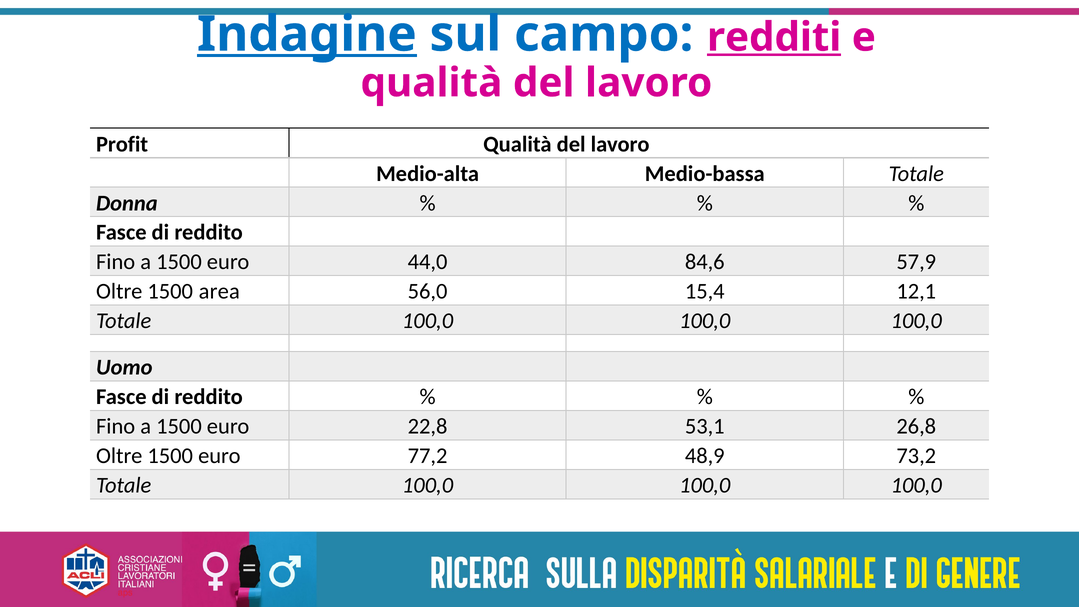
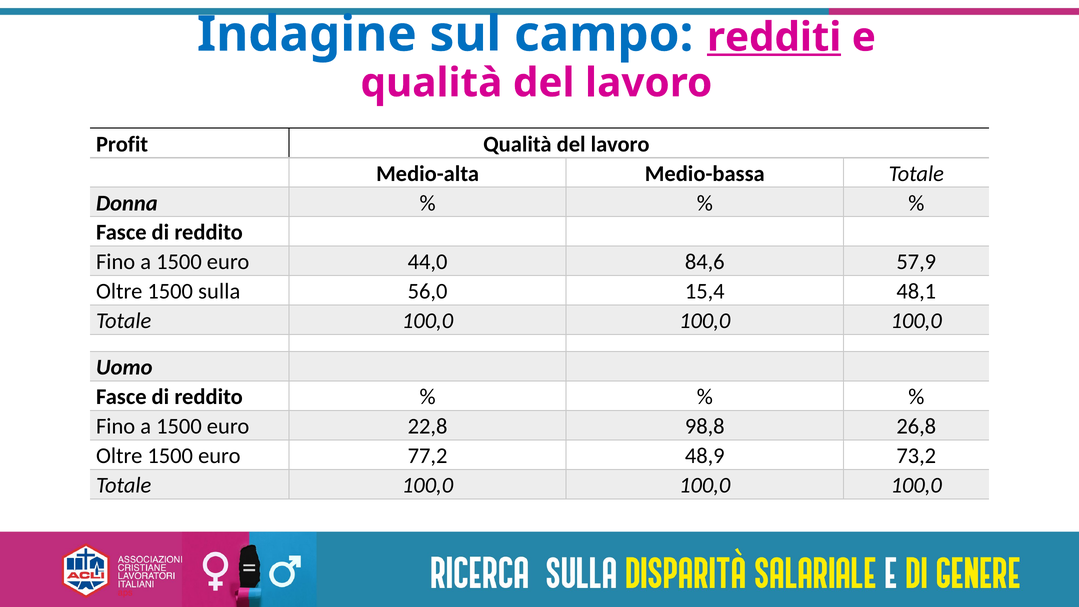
Indagine underline: present -> none (307, 34)
area: area -> sulla (219, 291)
12,1: 12,1 -> 48,1 (916, 291)
53,1: 53,1 -> 98,8 (705, 426)
